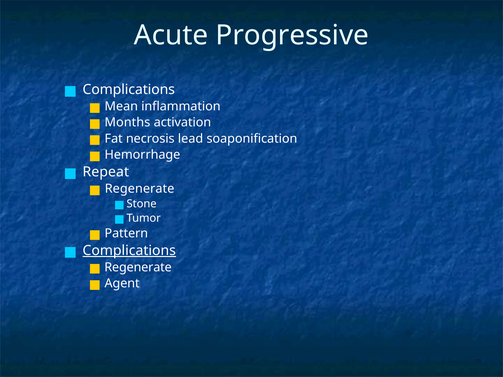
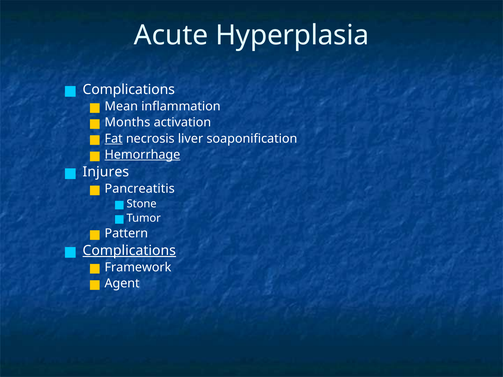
Progressive: Progressive -> Hyperplasia (292, 35)
Fat underline: none -> present (114, 139)
lead: lead -> liver (191, 139)
Hemorrhage underline: none -> present (142, 155)
Repeat: Repeat -> Injures (106, 172)
Regenerate: Regenerate -> Pancreatitis (140, 189)
Regenerate: Regenerate -> Framework (138, 267)
